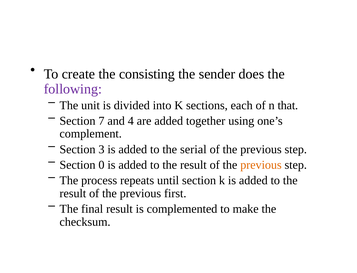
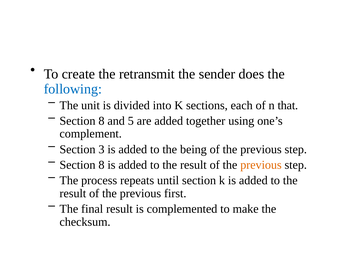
consisting: consisting -> retransmit (147, 74)
following colour: purple -> blue (73, 89)
7: 7 -> 8 (101, 121)
4: 4 -> 5 (131, 121)
serial: serial -> being (193, 149)
0: 0 -> 8 (101, 165)
